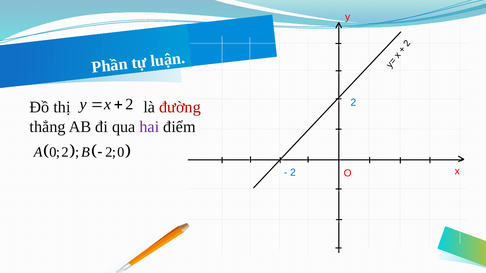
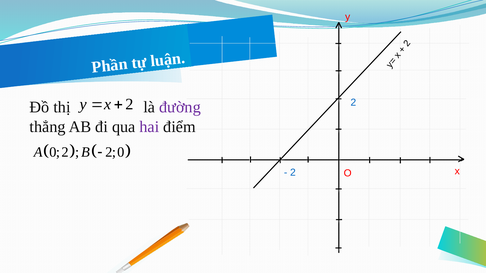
đường colour: red -> purple (180, 107)
